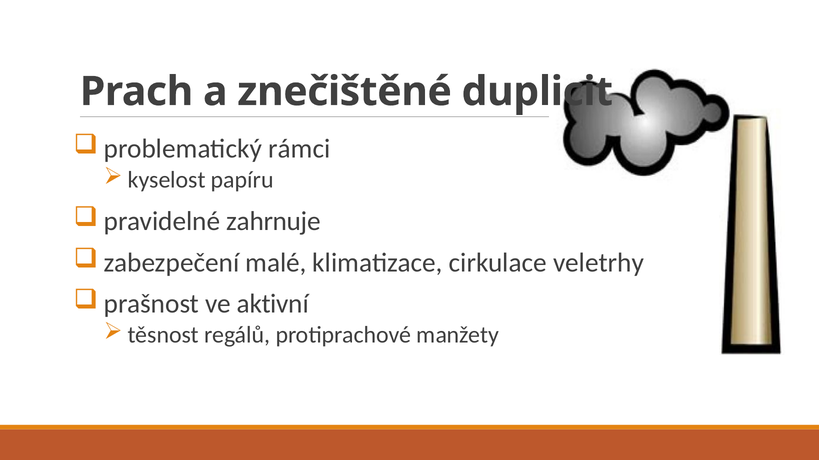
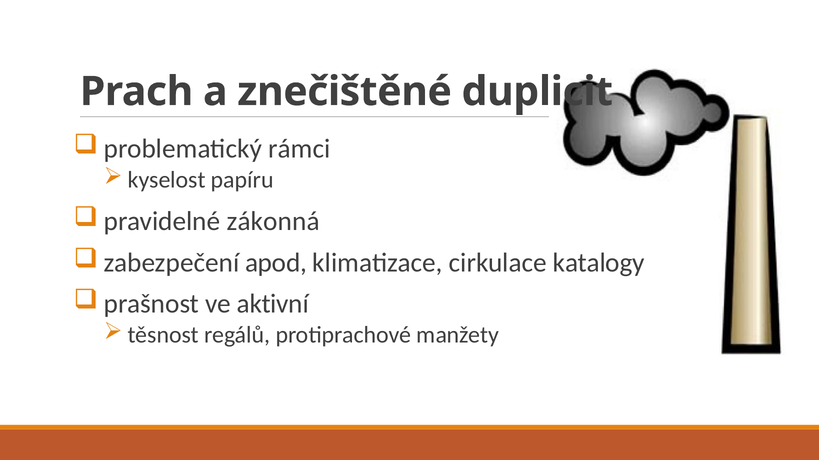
zahrnuje: zahrnuje -> zákonná (273, 222)
malé: malé -> apod (276, 263)
veletrhy: veletrhy -> katalogy (599, 263)
